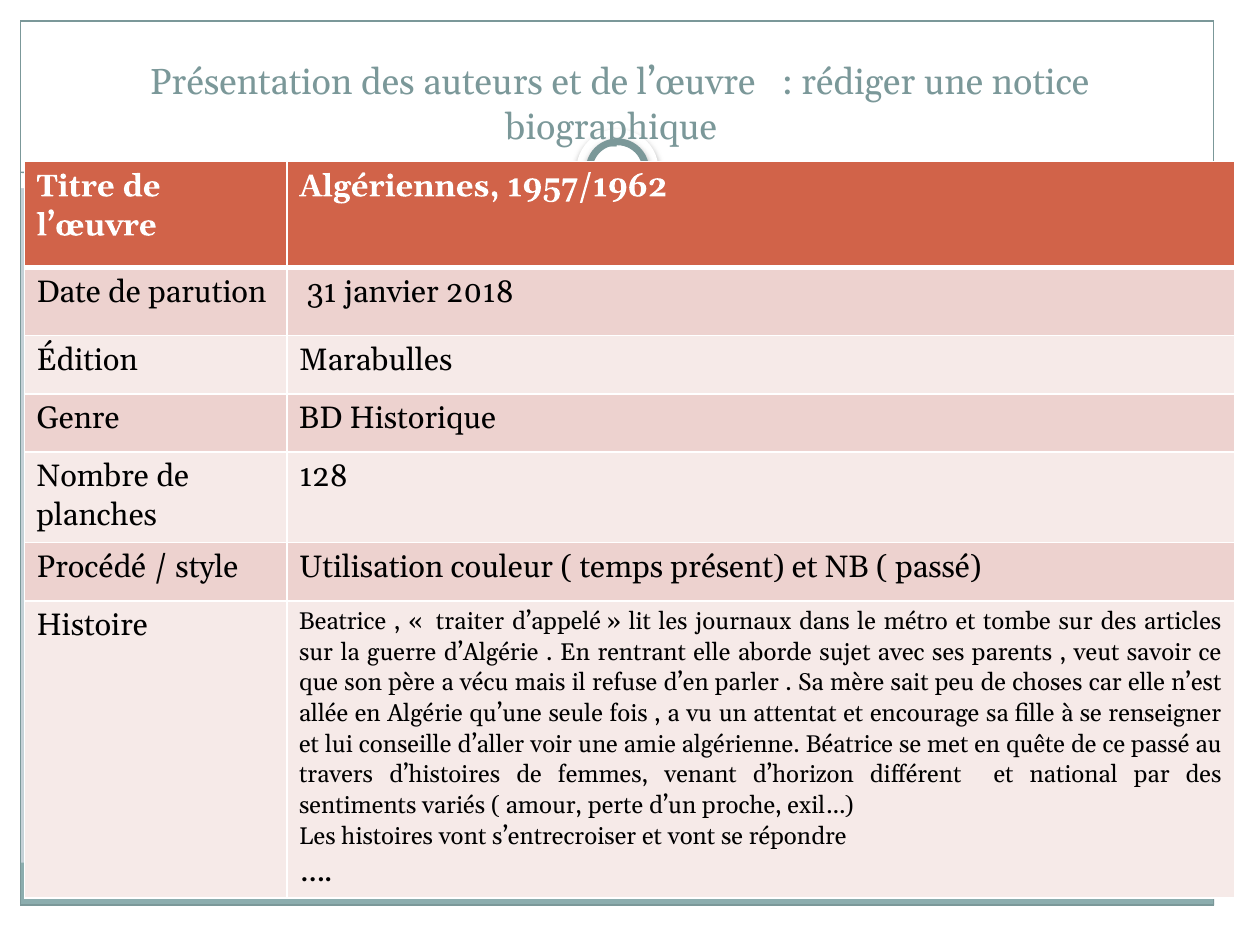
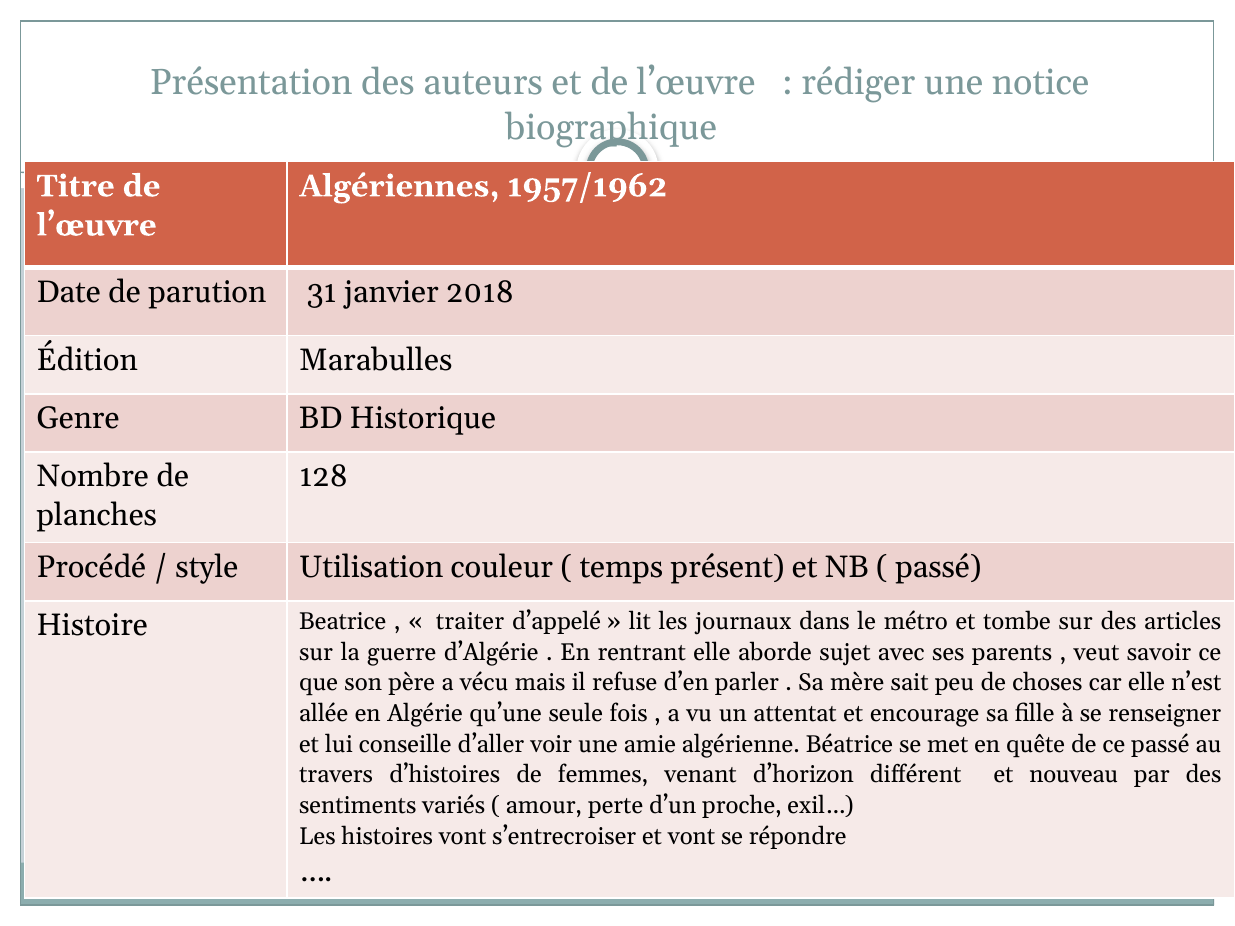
national: national -> nouveau (1074, 775)
